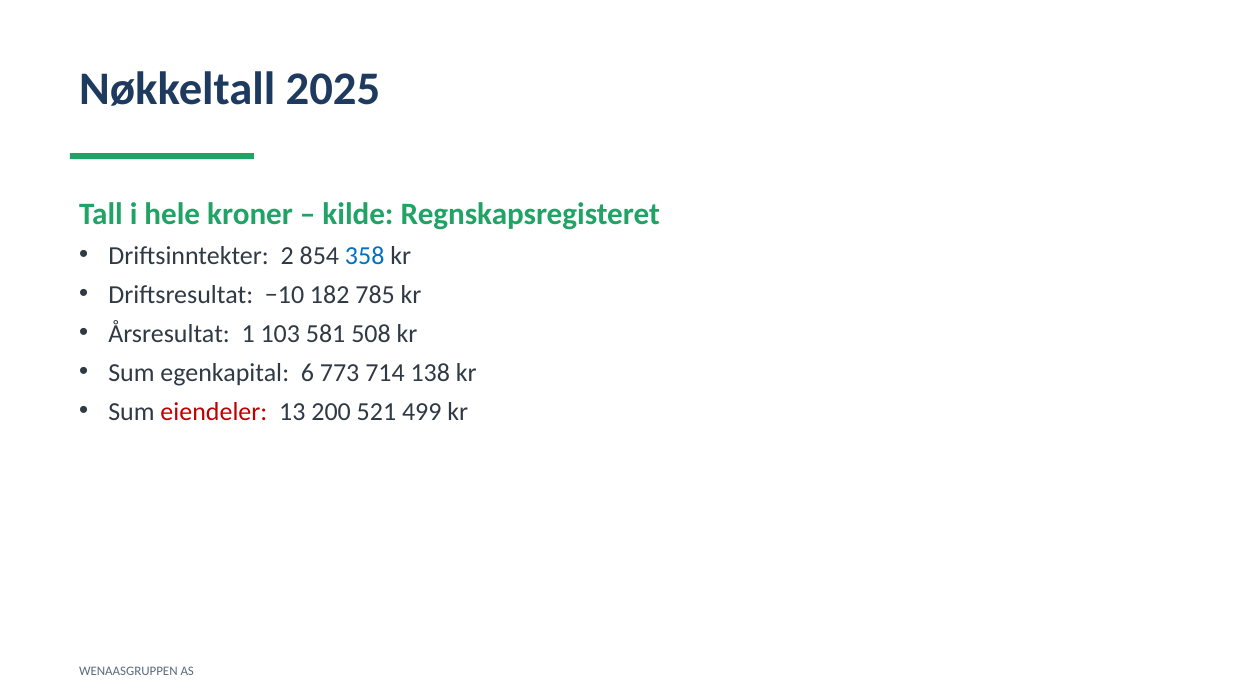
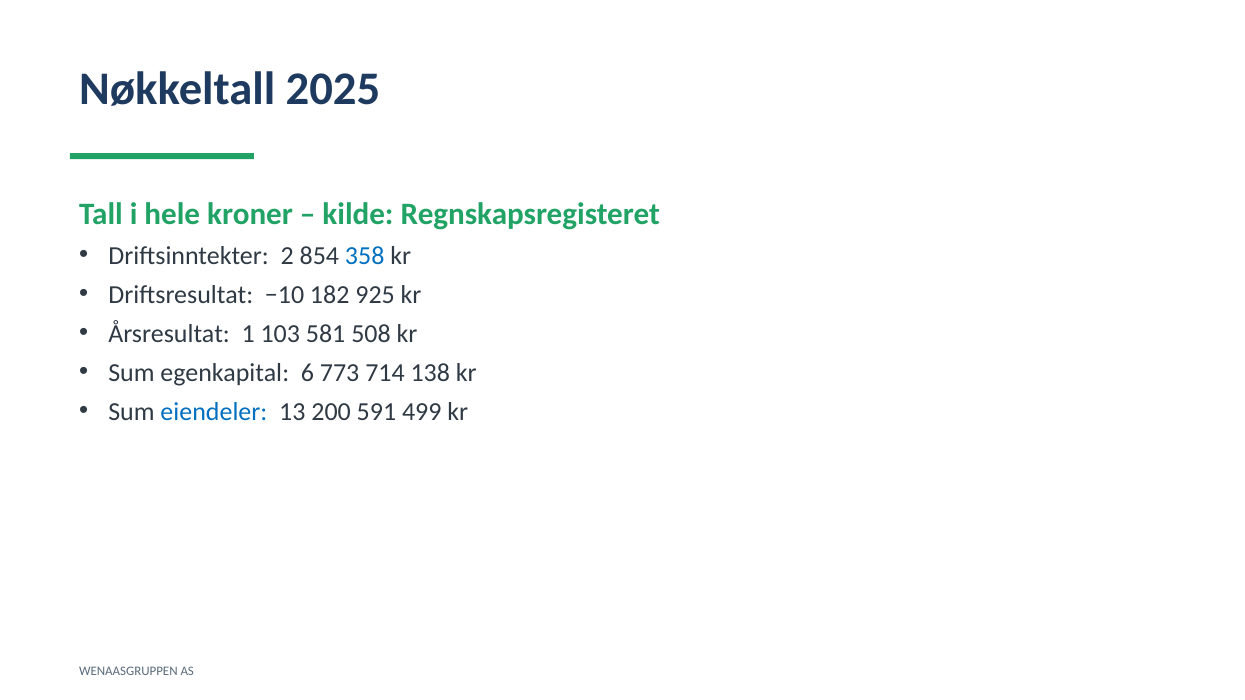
785: 785 -> 925 (375, 295)
eiendeler colour: red -> blue (214, 412)
521: 521 -> 591 (376, 412)
